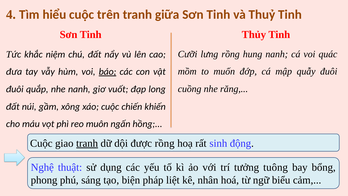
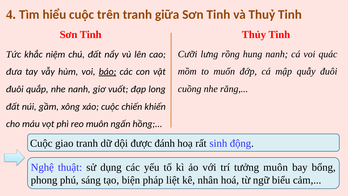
tranh underline: present -> none (87, 143)
được rồng: rồng -> đánh (165, 143)
tưởng tuông: tuông -> muôn (276, 167)
